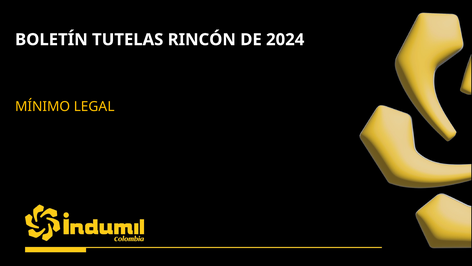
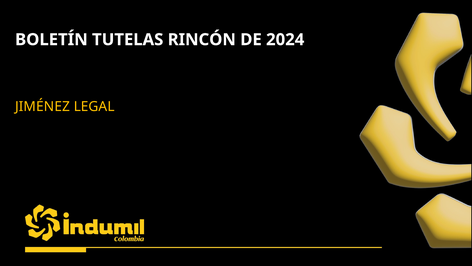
MÍNIMO: MÍNIMO -> JIMÉNEZ (43, 106)
